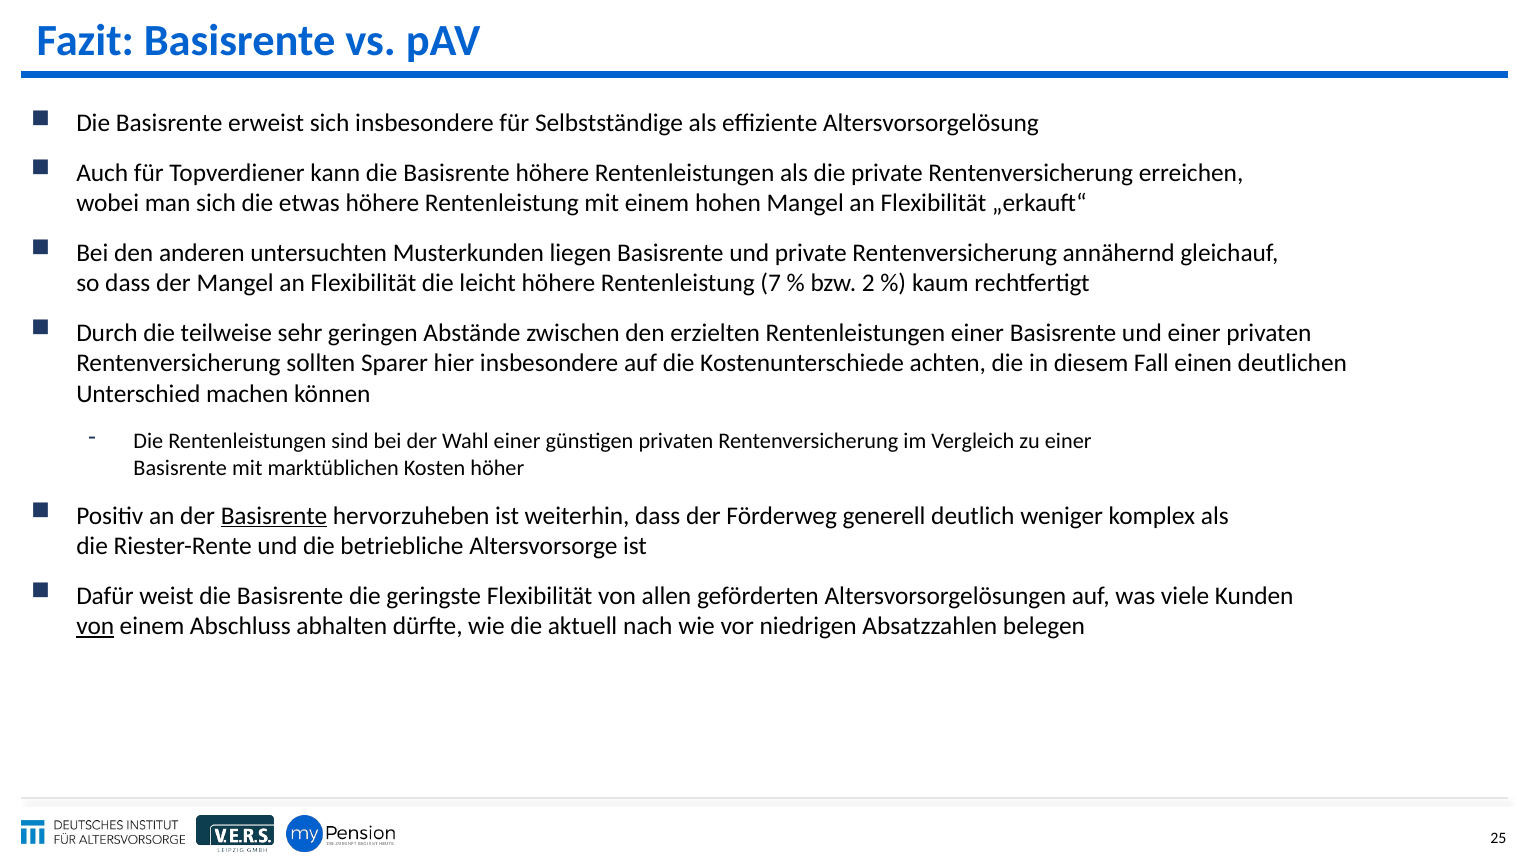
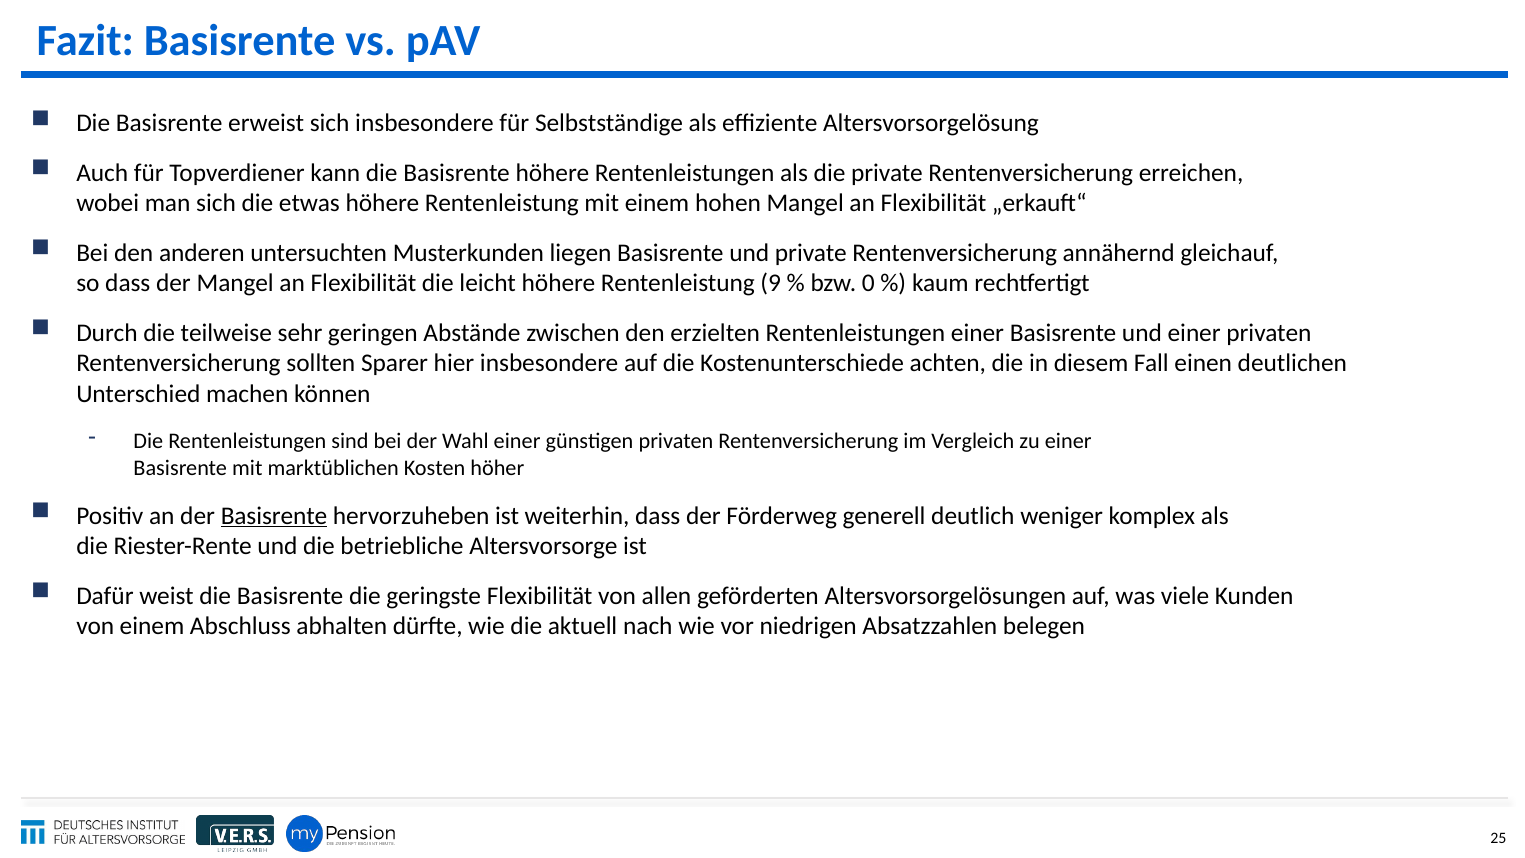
7: 7 -> 9 (771, 283)
2: 2 -> 0 (868, 283)
von underline: present -> none (95, 626)
